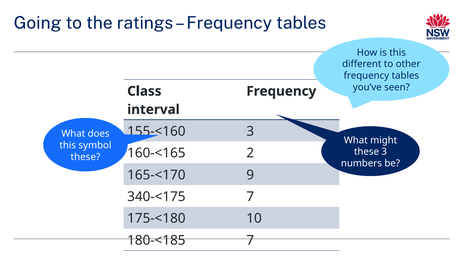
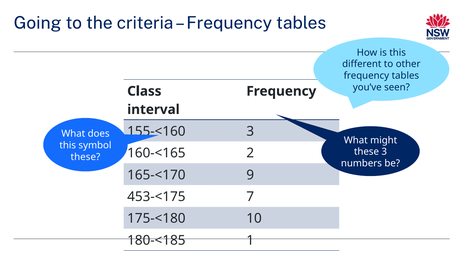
ratings: ratings -> criteria (145, 23)
340-<175: 340-<175 -> 453-<175 (156, 197)
180-<185 7: 7 -> 1 (250, 241)
